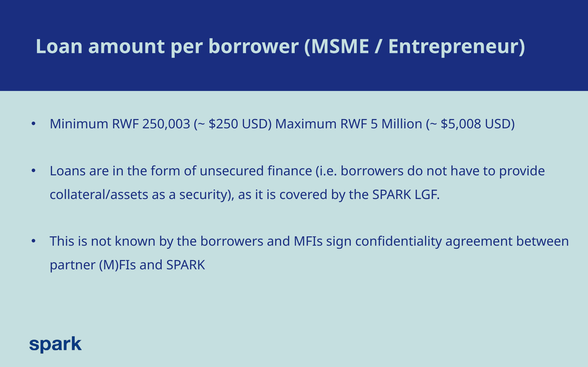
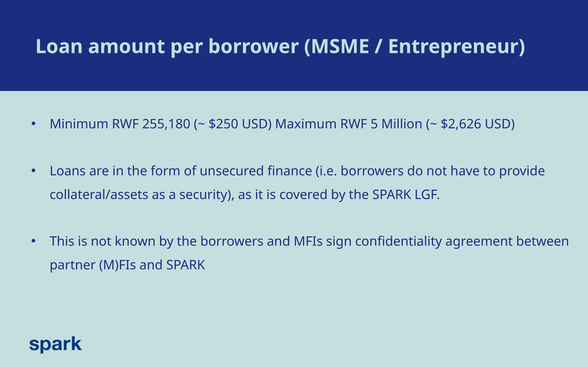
250,003: 250,003 -> 255,180 (166, 124)
$5,008: $5,008 -> $2,626 (461, 124)
